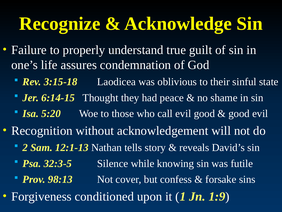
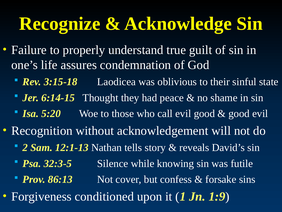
98:13: 98:13 -> 86:13 (60, 179)
